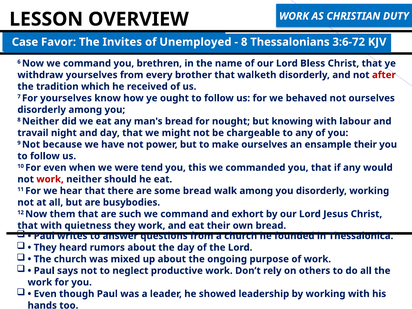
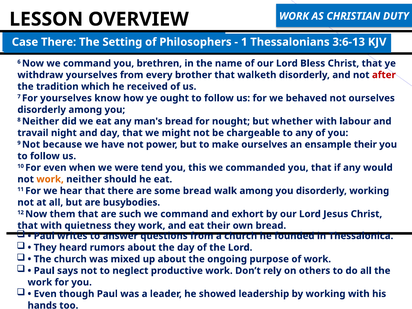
Case Favor: Favor -> There (59, 42)
Invites: Invites -> Setting (122, 42)
Unemployed: Unemployed -> Philosophers (195, 42)
8: 8 -> 1 (244, 42)
3:6-72: 3:6-72 -> 3:6-13 (349, 42)
knowing: knowing -> whether (292, 121)
work colour: red -> orange (50, 179)
